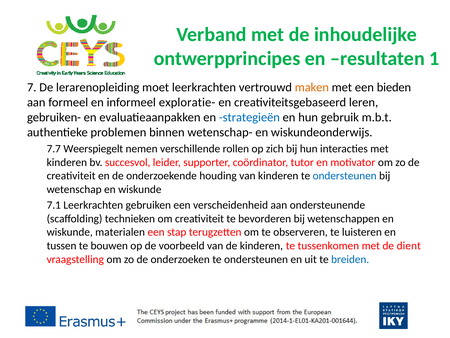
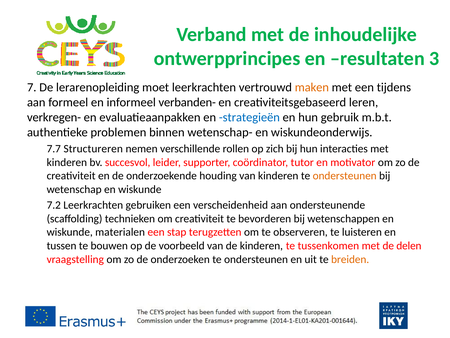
1: 1 -> 3 (434, 58)
bieden: bieden -> tijdens (394, 87)
exploratie-: exploratie- -> verbanden- (187, 102)
gebruiken-: gebruiken- -> verkregen- (54, 117)
Weerspiegelt: Weerspiegelt -> Structureren (93, 149)
ondersteunen colour: blue -> orange (345, 176)
7.1: 7.1 -> 7.2 (54, 205)
dient: dient -> delen (409, 245)
breiden colour: blue -> orange (350, 259)
